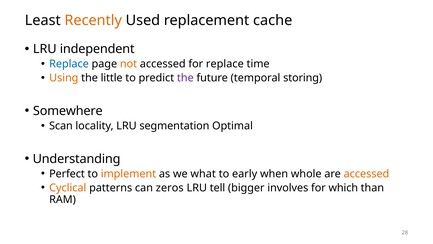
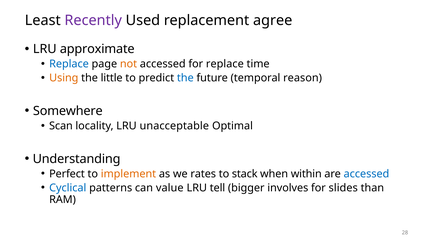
Recently colour: orange -> purple (93, 20)
cache: cache -> agree (273, 20)
independent: independent -> approximate (97, 49)
the colour: purple -> blue (185, 78)
storing: storing -> reason (303, 78)
segmentation: segmentation -> unacceptable (174, 126)
what: what -> rates (203, 173)
early: early -> stack (245, 173)
whole: whole -> within (306, 173)
accessed colour: orange -> blue (366, 173)
Cyclical colour: orange -> blue (68, 187)
zeros: zeros -> value (170, 187)
which: which -> slides (343, 187)
